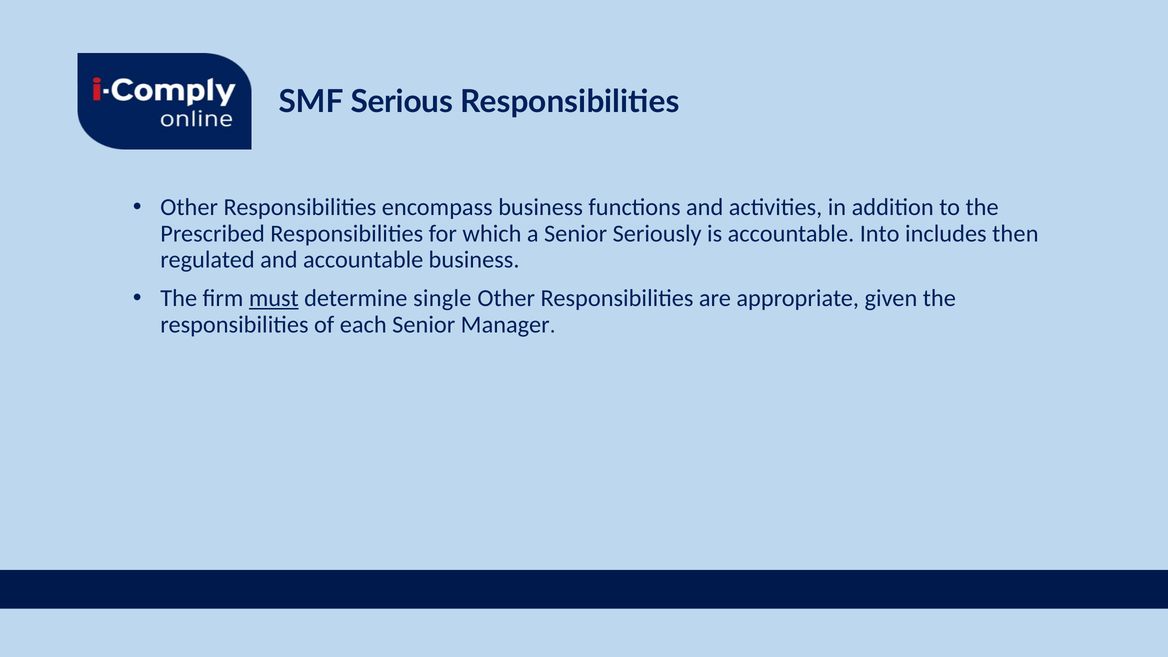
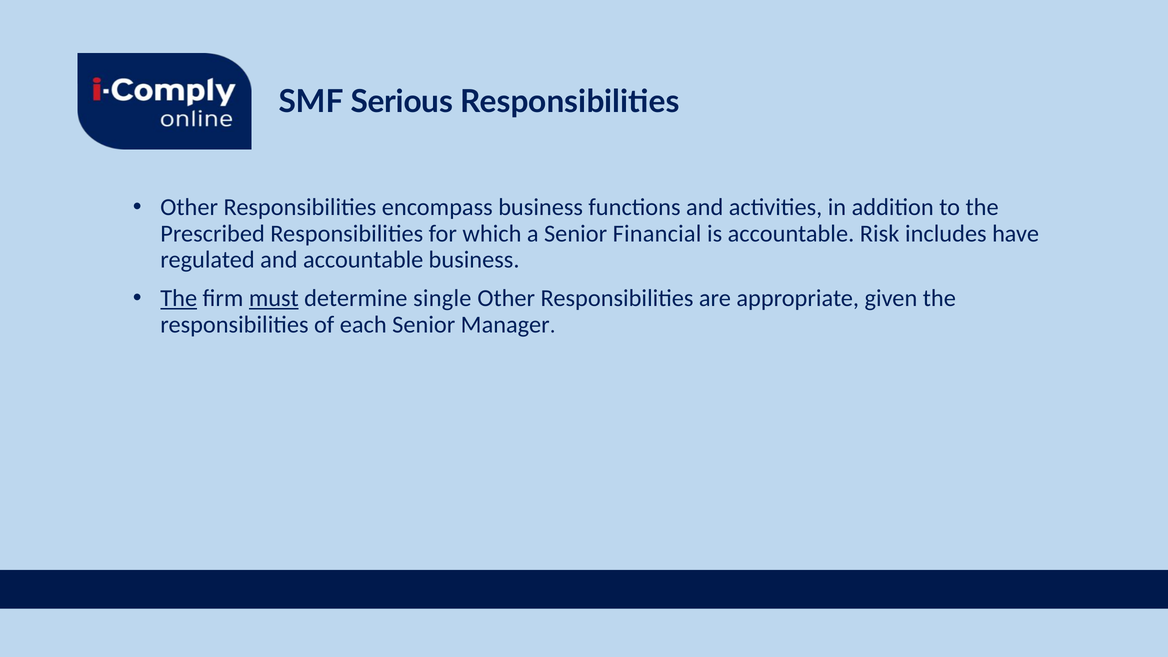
Seriously: Seriously -> Financial (657, 234)
Into: Into -> Risk (880, 234)
then: then -> have (1016, 234)
The underline: none -> present (179, 298)
